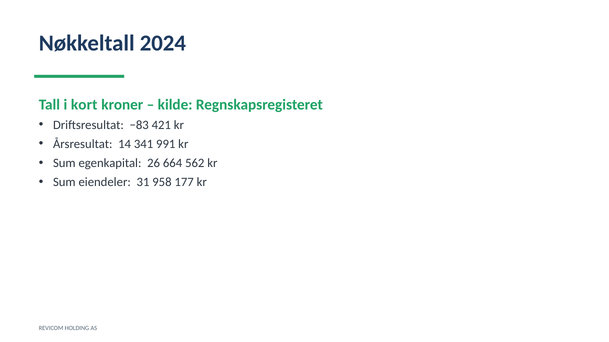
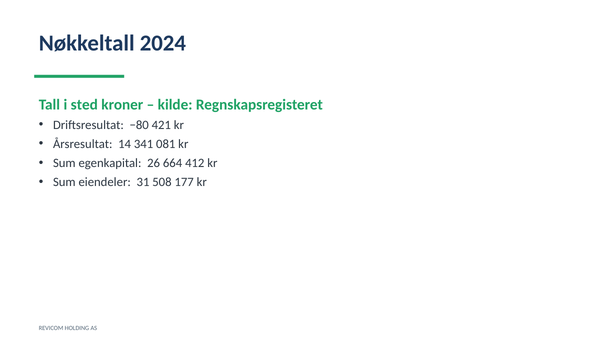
kort: kort -> sted (84, 105)
−83: −83 -> −80 (139, 125)
991: 991 -> 081 (166, 144)
562: 562 -> 412 (195, 163)
958: 958 -> 508 (162, 182)
